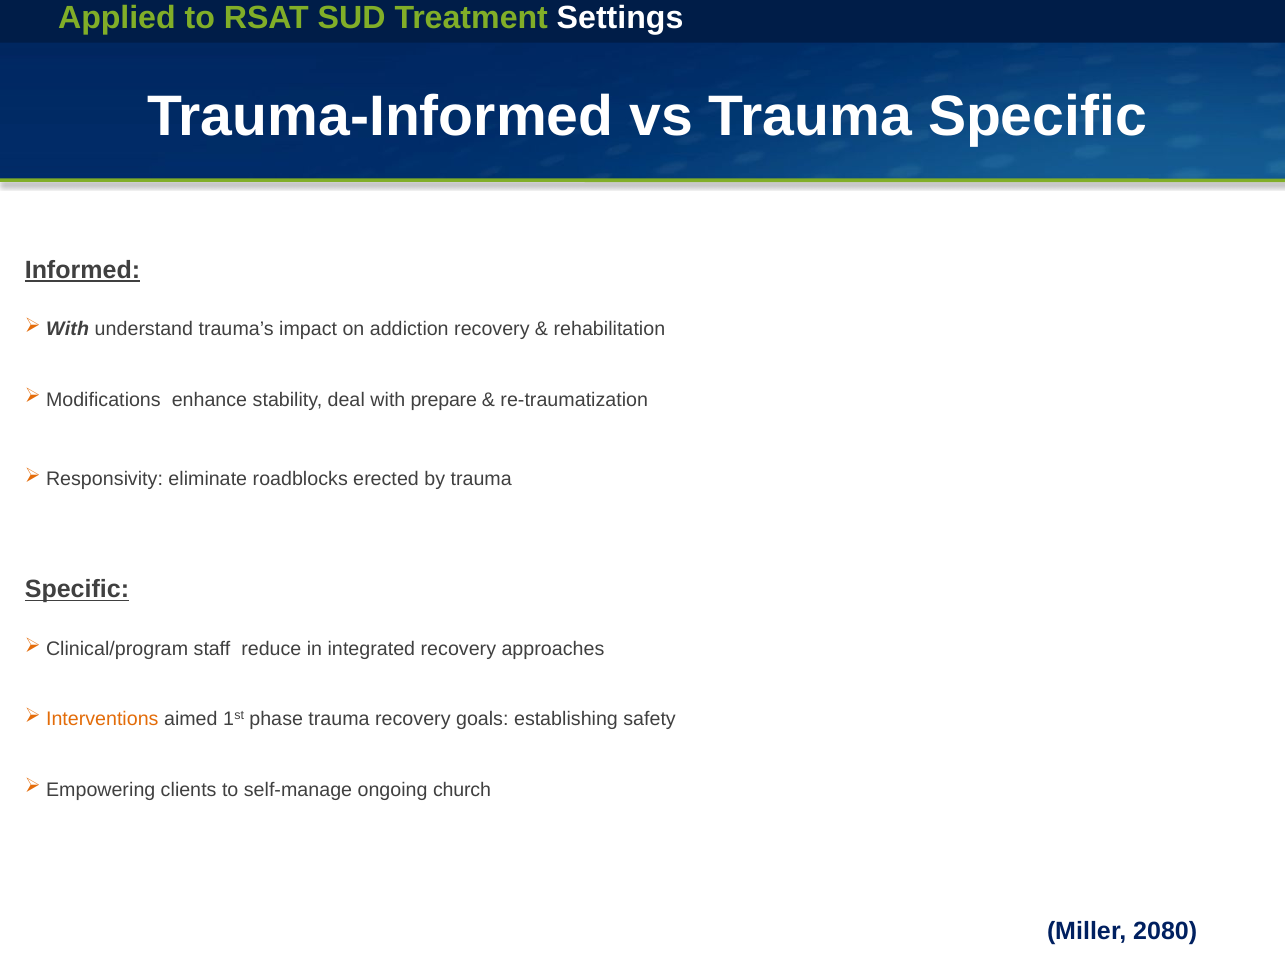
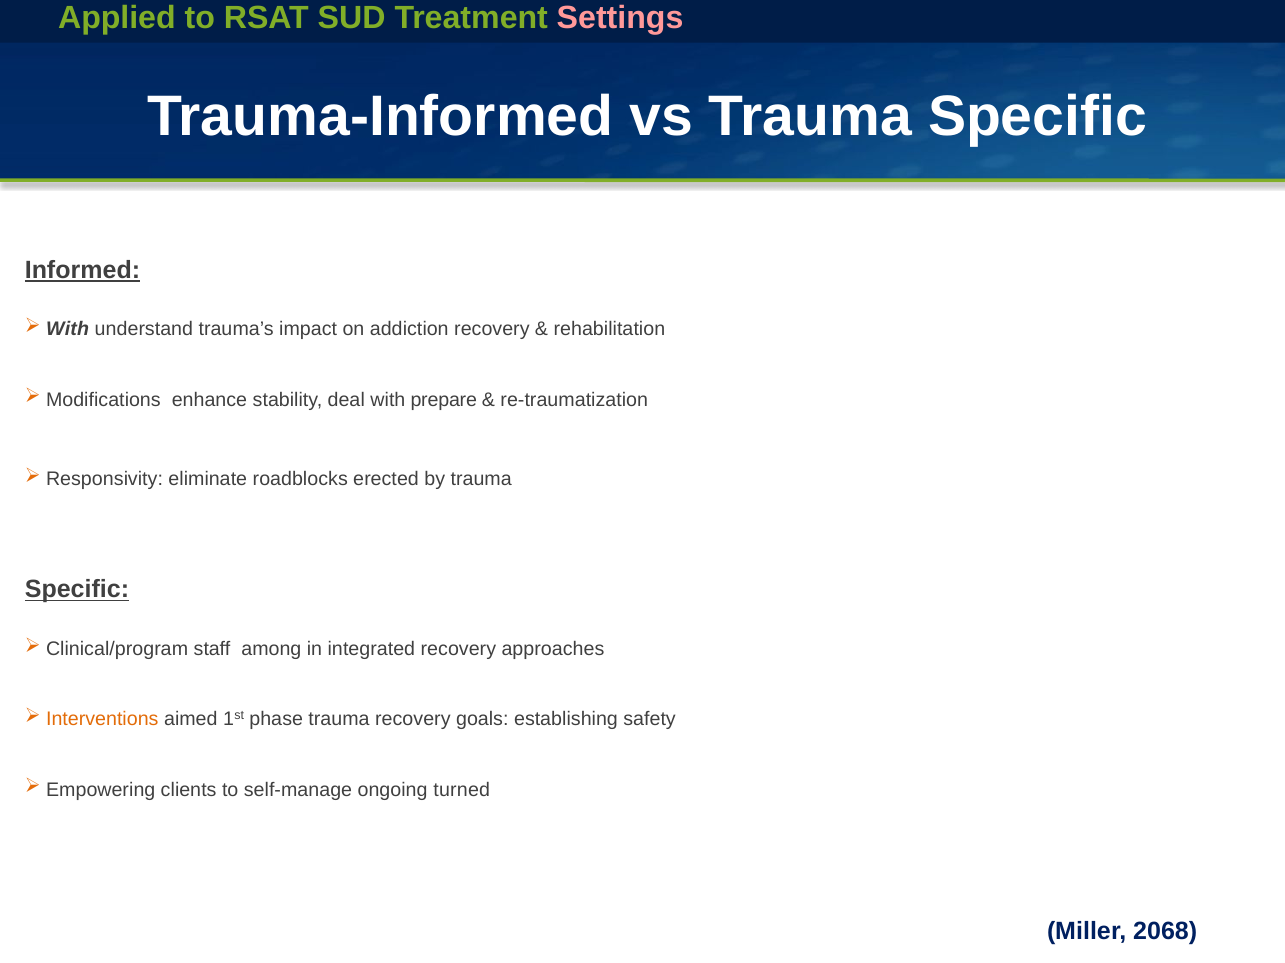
Settings colour: white -> pink (620, 18)
reduce: reduce -> among (271, 649)
church: church -> turned (462, 790)
2080: 2080 -> 2068 (1165, 932)
